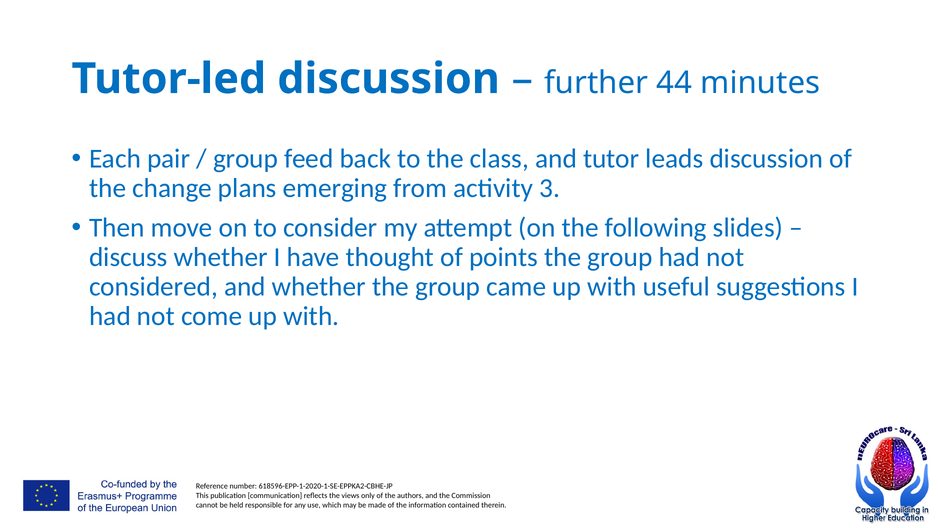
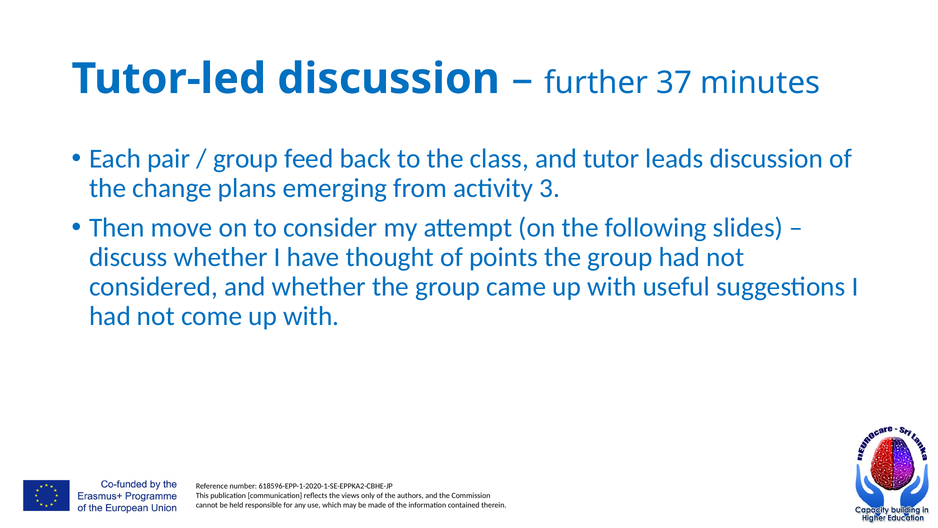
44: 44 -> 37 (674, 83)
